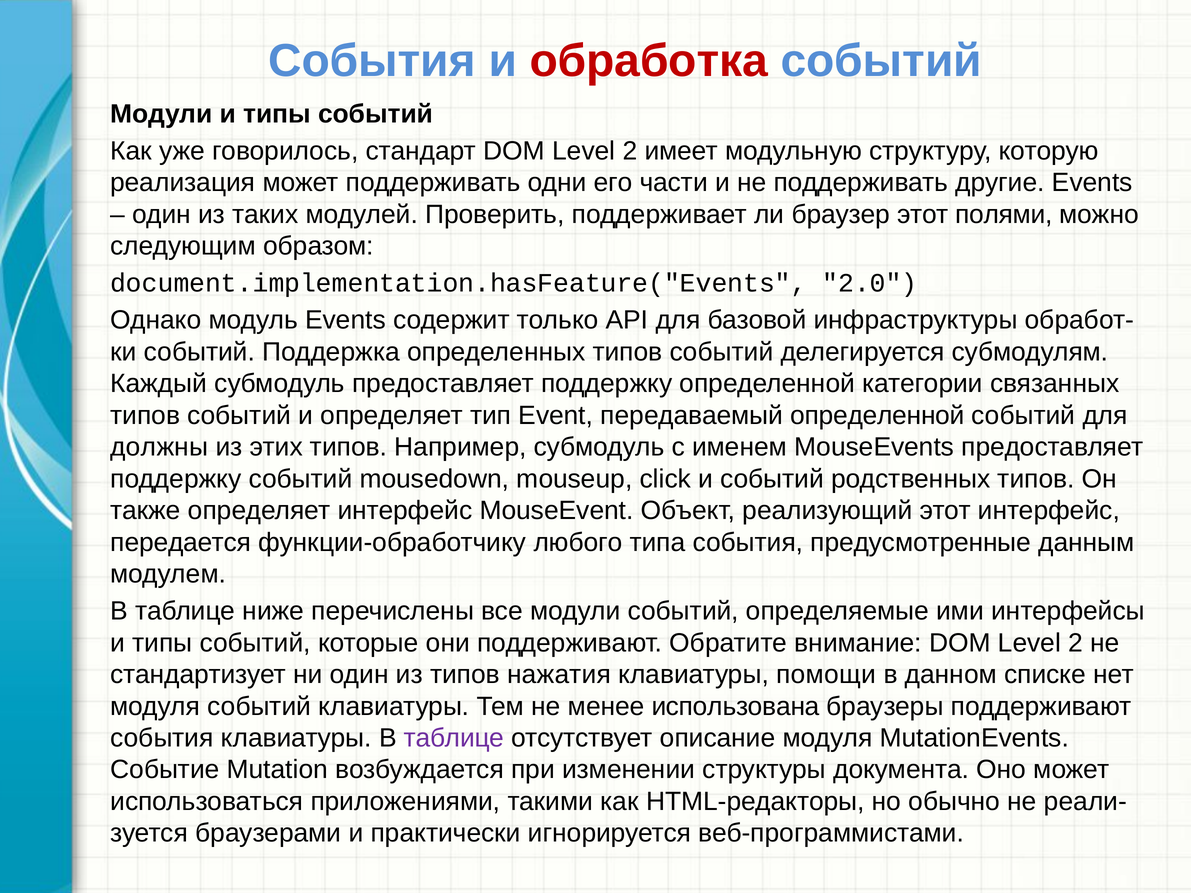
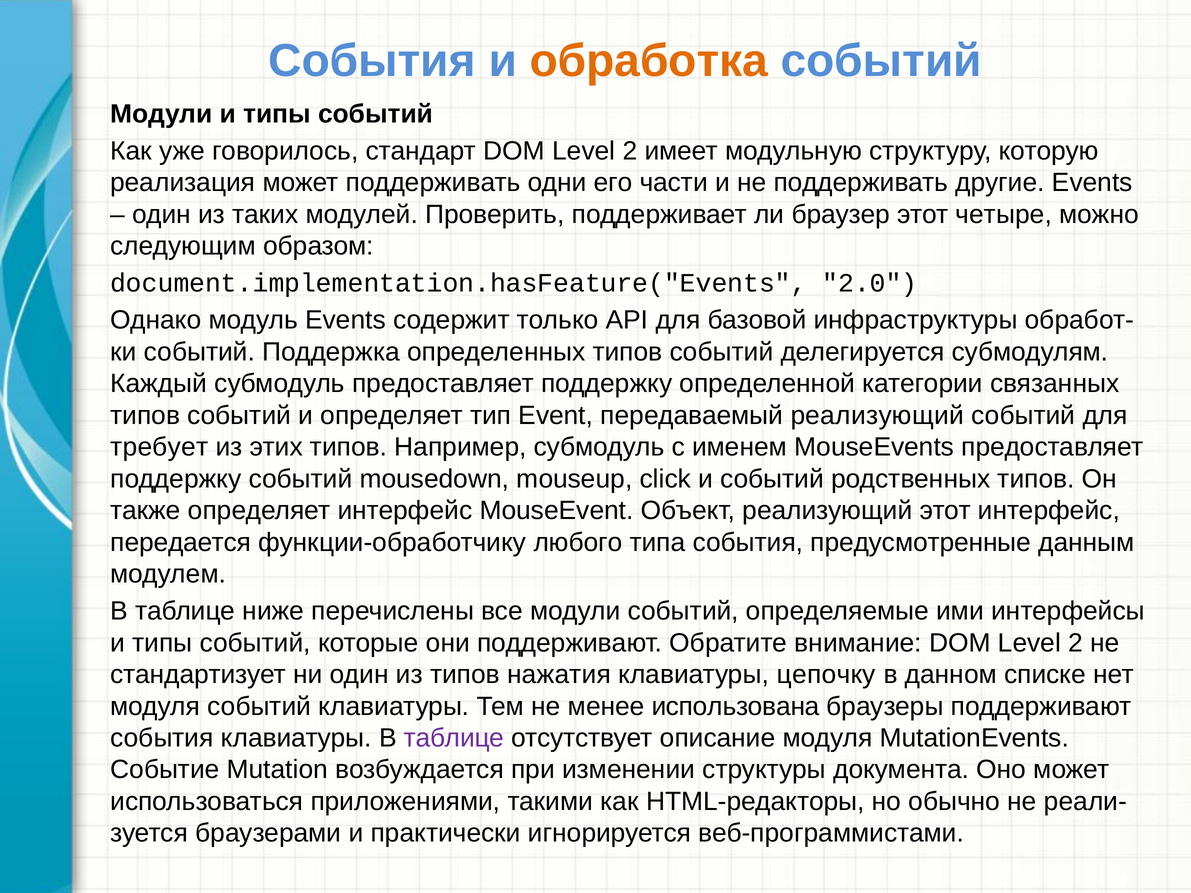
обработка colour: red -> orange (649, 61)
полями: полями -> четыре (1004, 214)
передаваемый определенной: определенной -> реализующий (877, 415)
должны: должны -> требует (159, 447)
помощи: помощи -> цепочку (826, 675)
